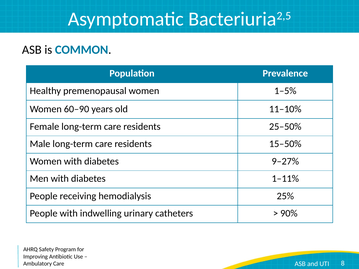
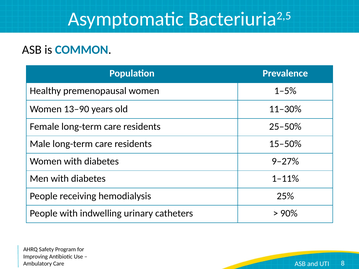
60–90: 60–90 -> 13–90 (77, 109)
11–10%: 11–10% -> 11–30% (285, 109)
